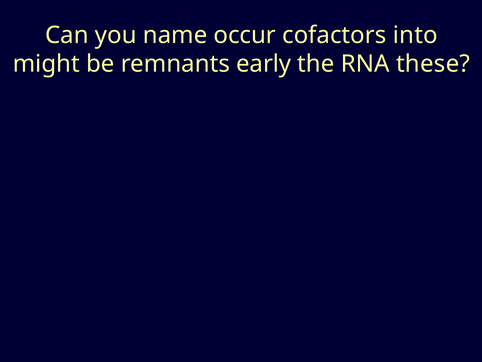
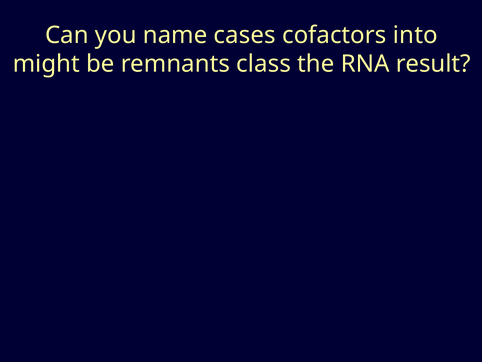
occur: occur -> cases (245, 35)
early: early -> class (264, 64)
these: these -> result (433, 64)
